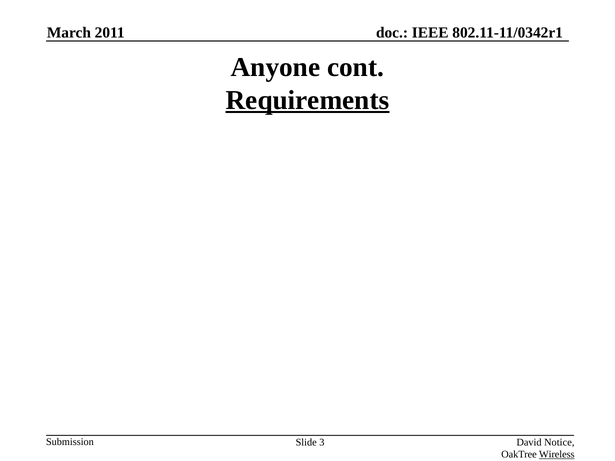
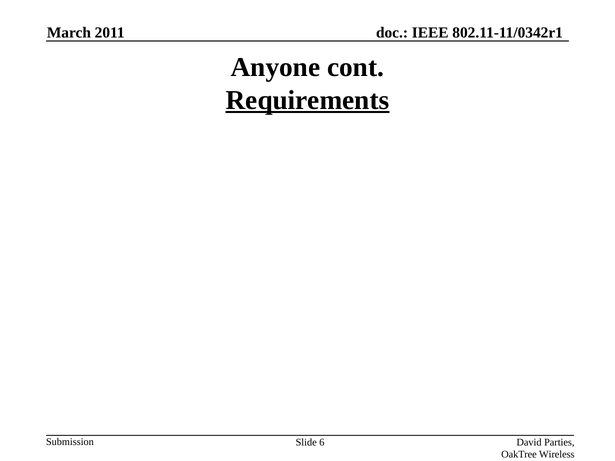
3: 3 -> 6 (322, 442)
Notice: Notice -> Parties (559, 442)
Wireless underline: present -> none (557, 455)
